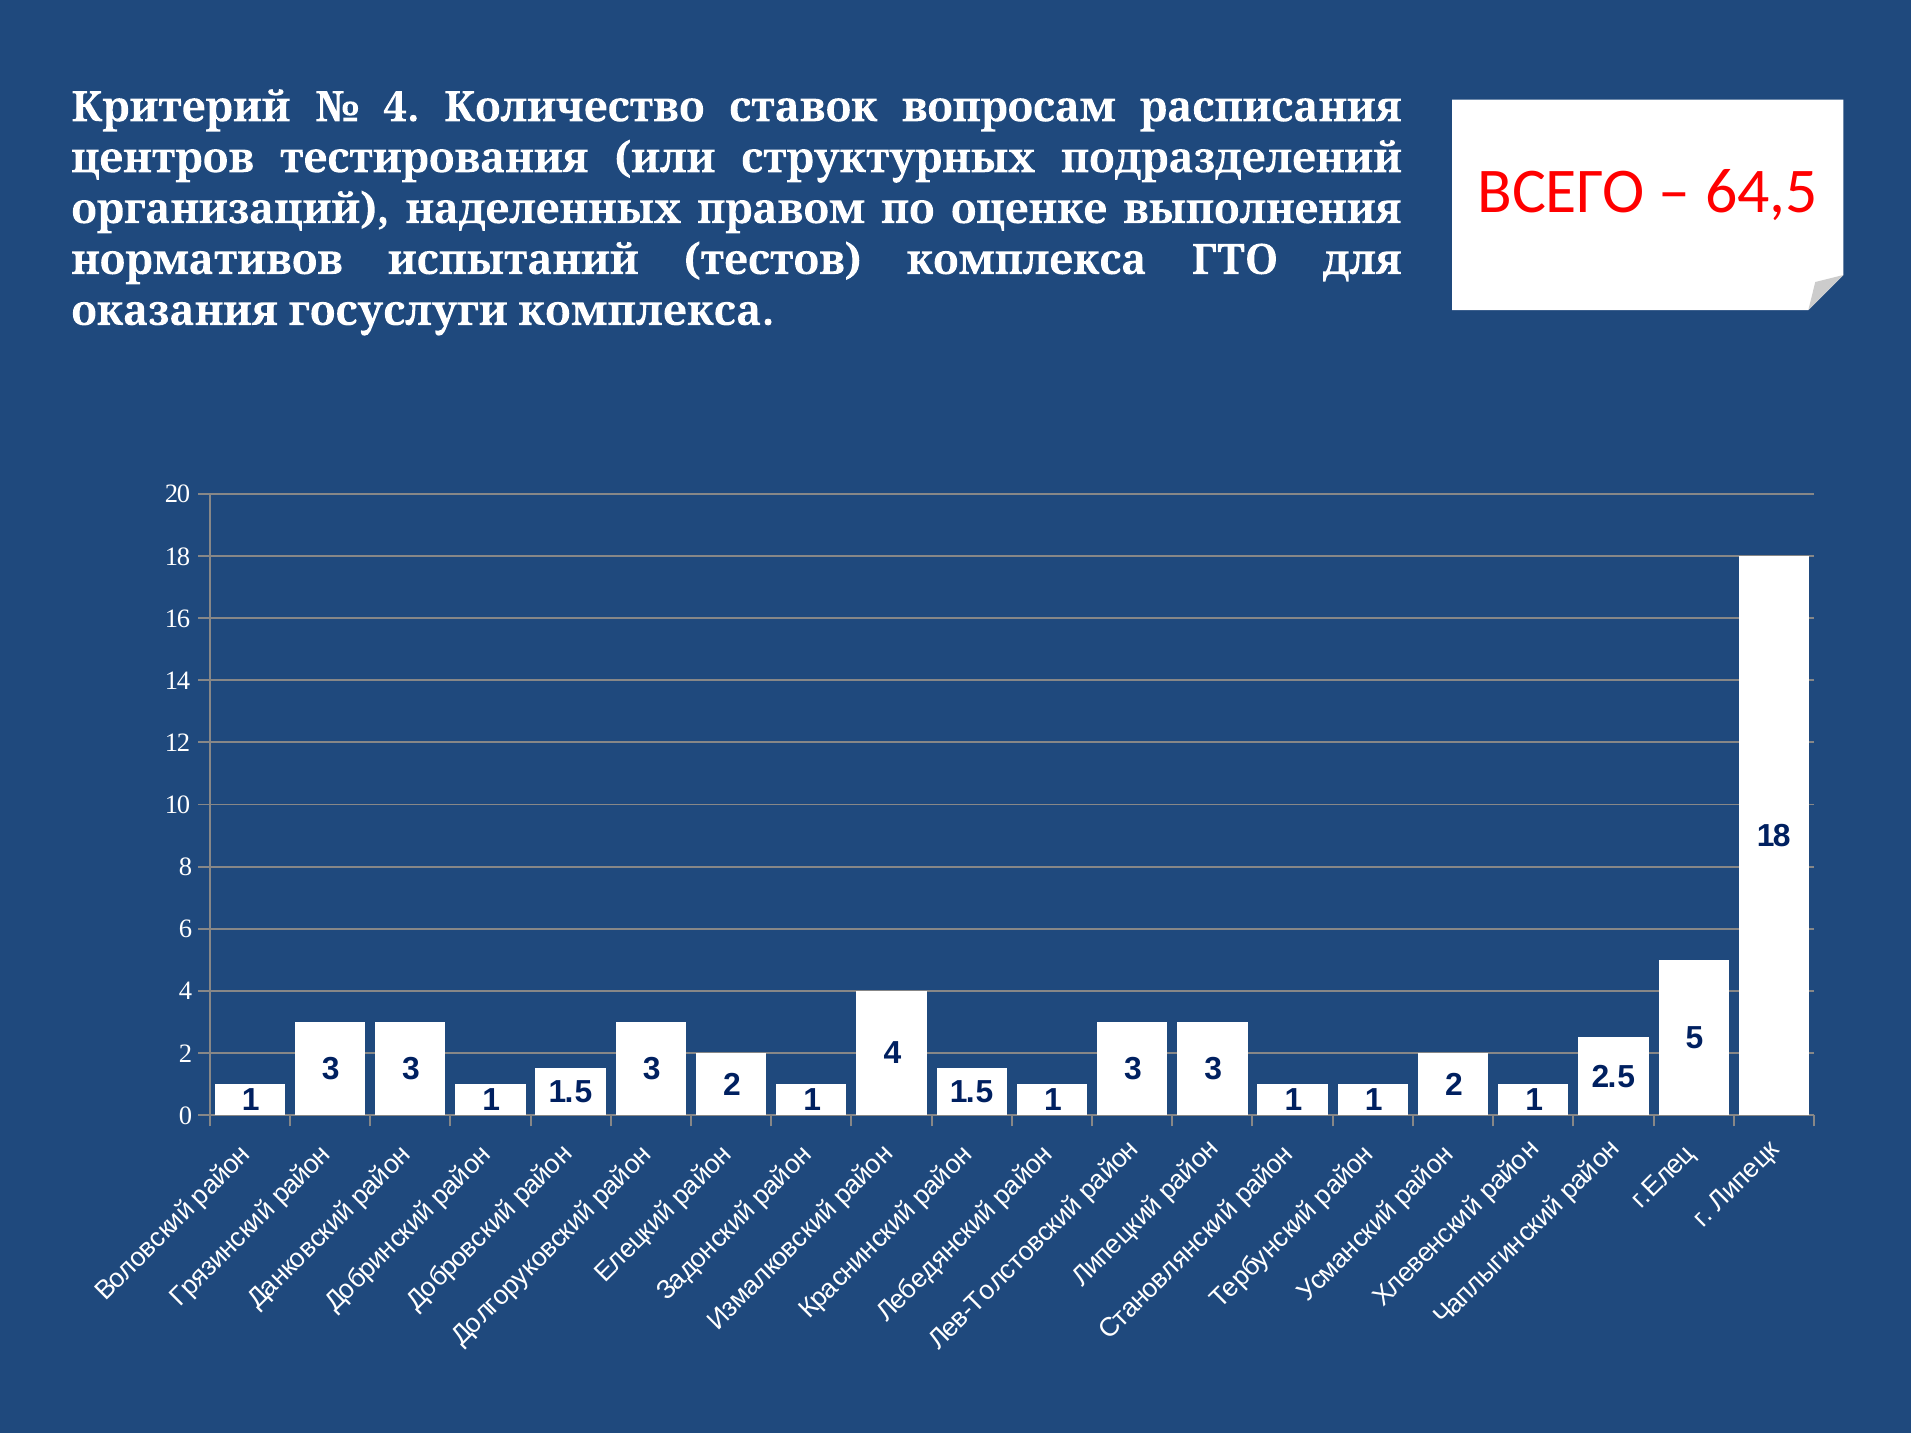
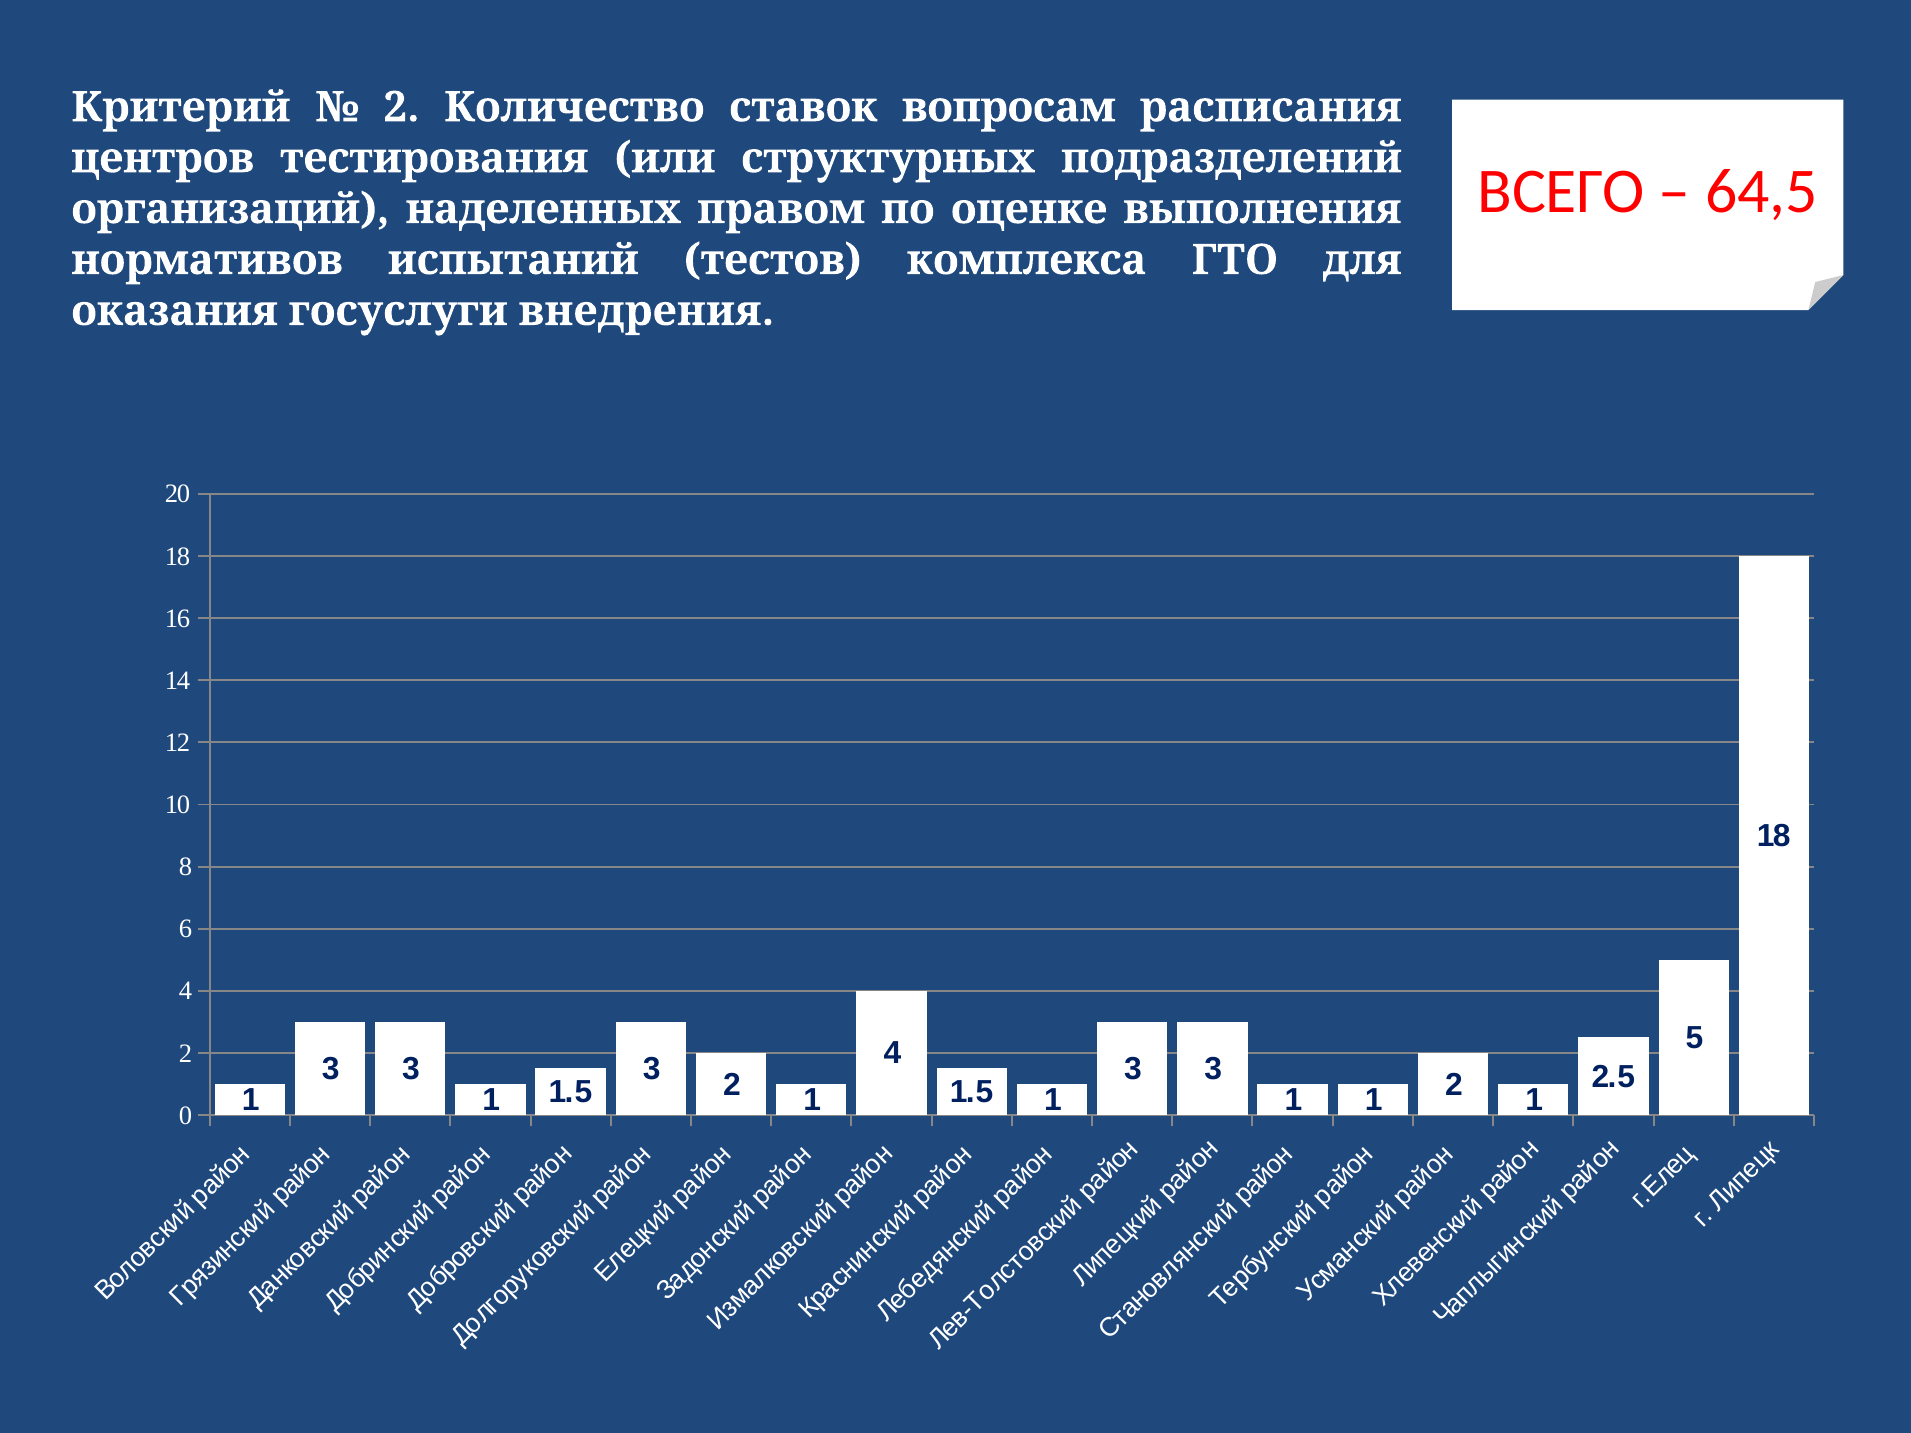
4: 4 -> 2 (401, 107)
госуслуги комплекса: комплекса -> внедрения (646, 311)
